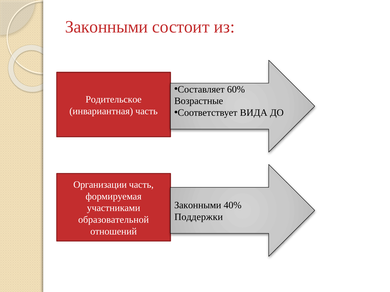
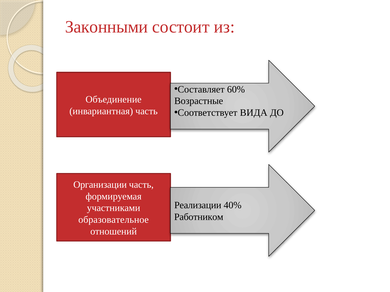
Родительское: Родительское -> Объединение (114, 100)
Законными: Законными -> Реализации (198, 206)
Поддержки: Поддержки -> Работником (199, 217)
образовательной: образовательной -> образовательное (114, 220)
